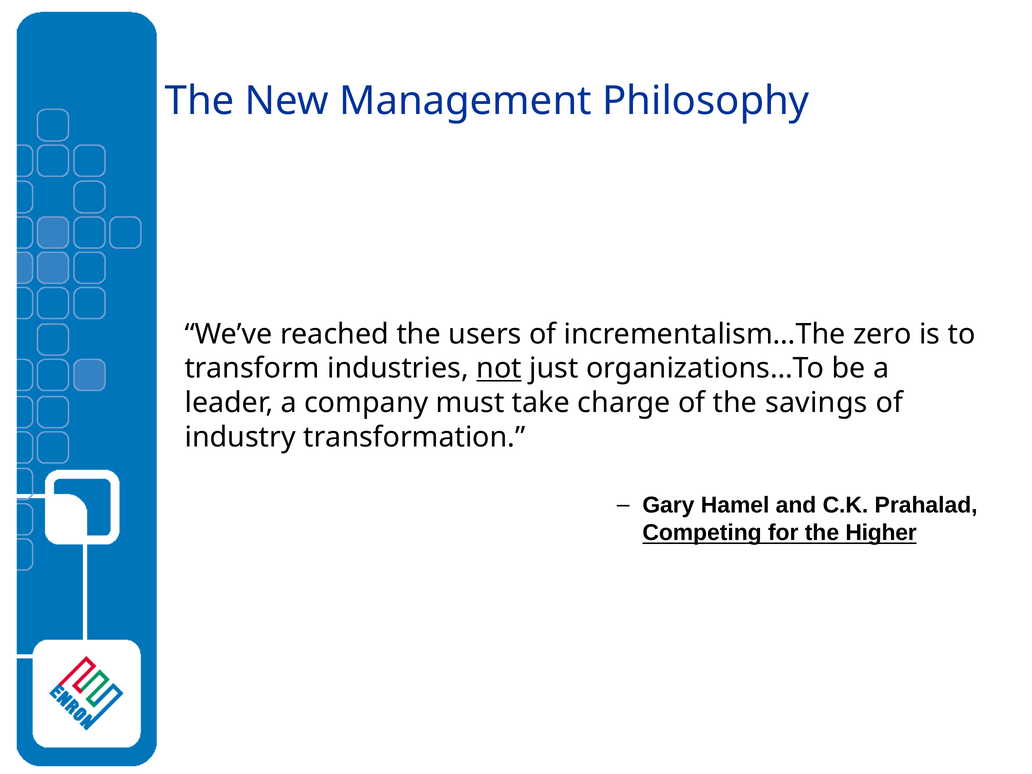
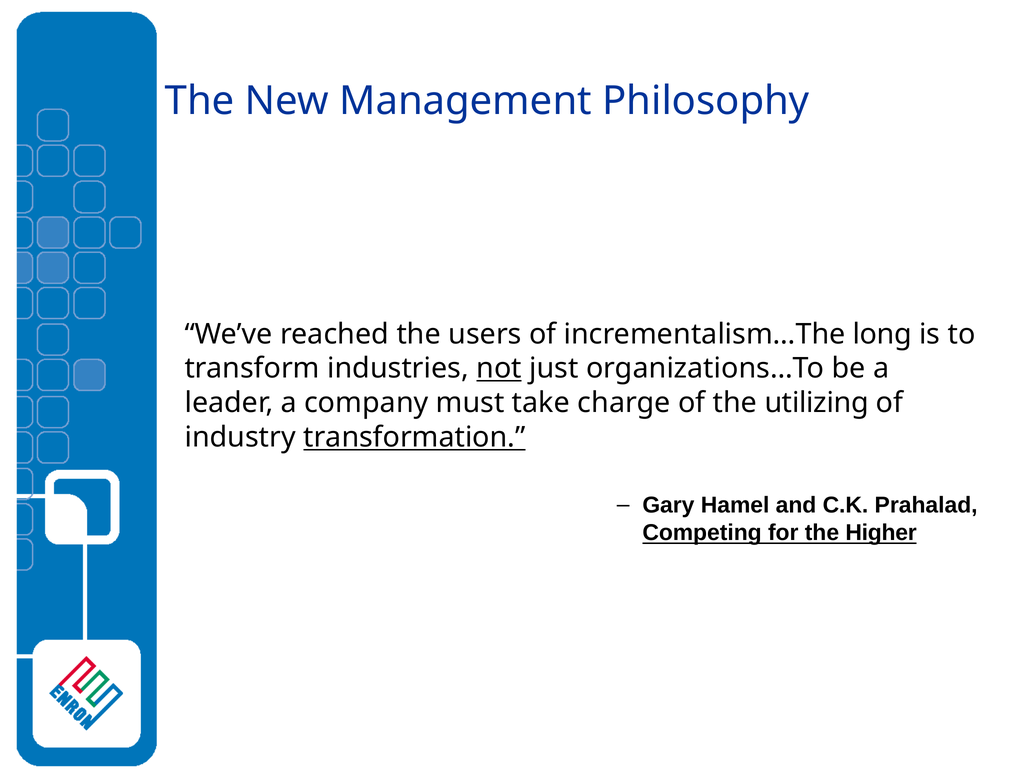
zero: zero -> long (882, 334)
savings: savings -> utilizing (817, 403)
transformation underline: none -> present (414, 437)
